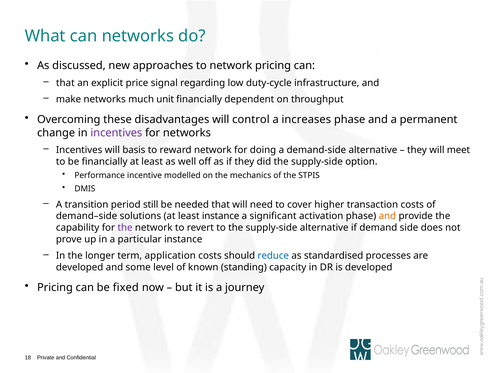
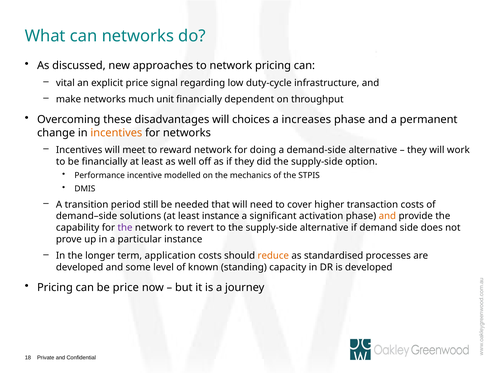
that: that -> vital (65, 83)
control: control -> choices (251, 119)
incentives colour: purple -> orange (116, 133)
basis: basis -> meet (134, 150)
meet: meet -> work (458, 150)
reduce colour: blue -> orange (273, 256)
be fixed: fixed -> price (126, 287)
